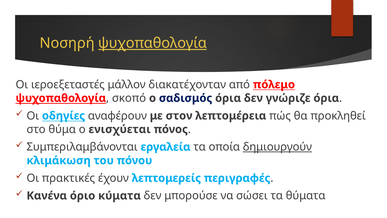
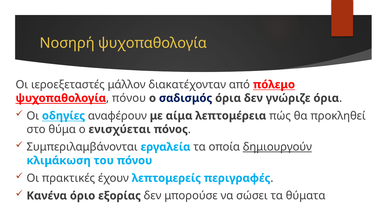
ψυχοπαθολογία underline: present -> none (153, 43)
σκοπό: σκοπό -> πόνου (129, 98)
στον: στον -> αίμα (179, 116)
κύματα: κύματα -> εξορίας (120, 195)
